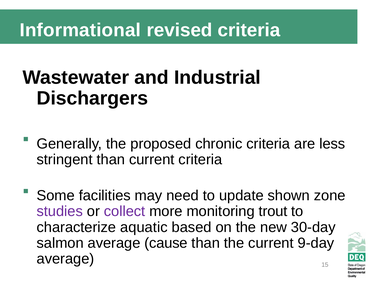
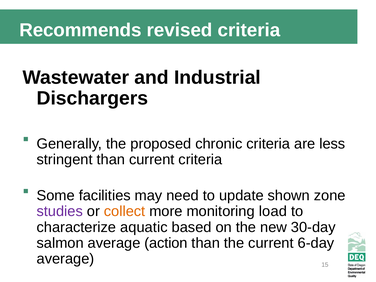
Informational: Informational -> Recommends (80, 30)
collect colour: purple -> orange (125, 211)
trout: trout -> load (273, 211)
cause: cause -> action (166, 243)
9-day: 9-day -> 6-day (316, 243)
